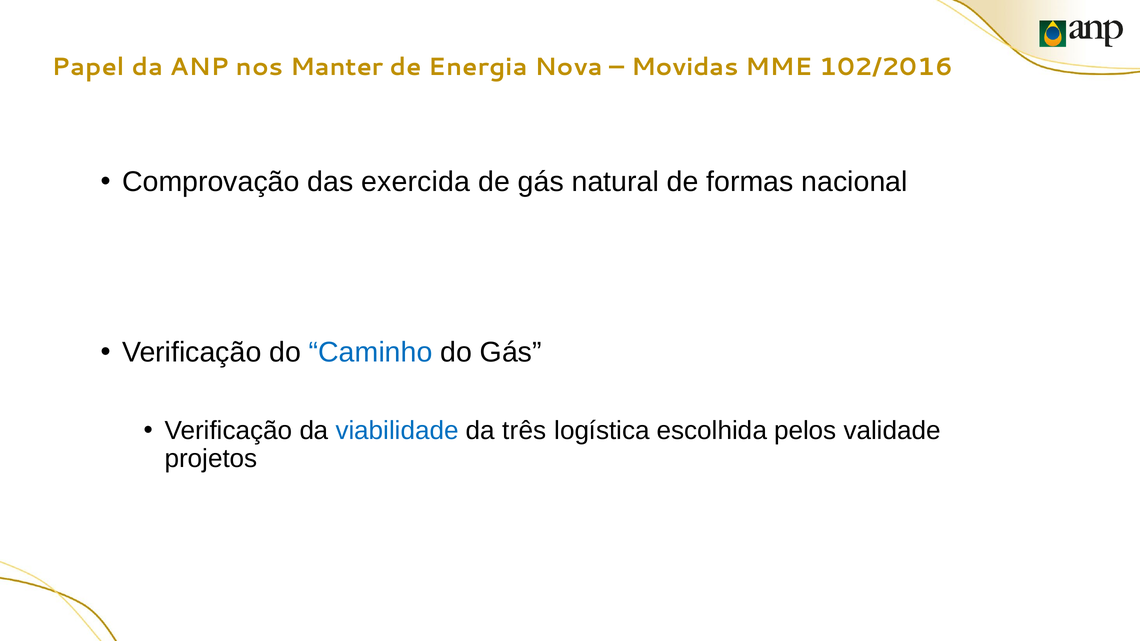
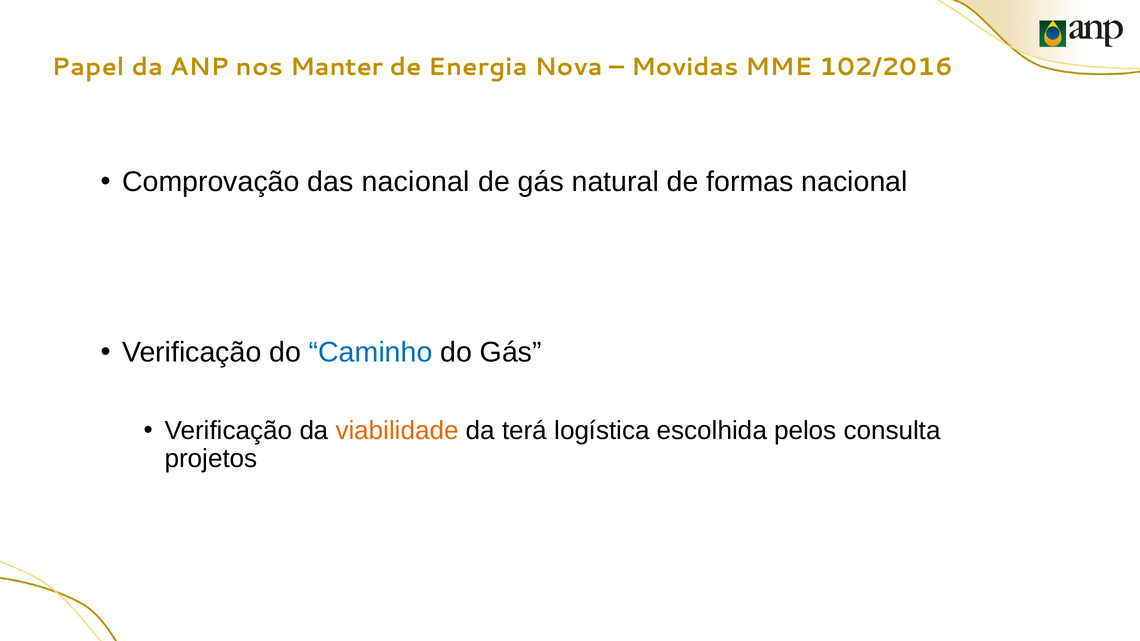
das exercida: exercida -> nacional (416, 182)
viabilidade colour: blue -> orange (397, 431)
três: três -> terá (525, 431)
validade: validade -> consulta (892, 431)
